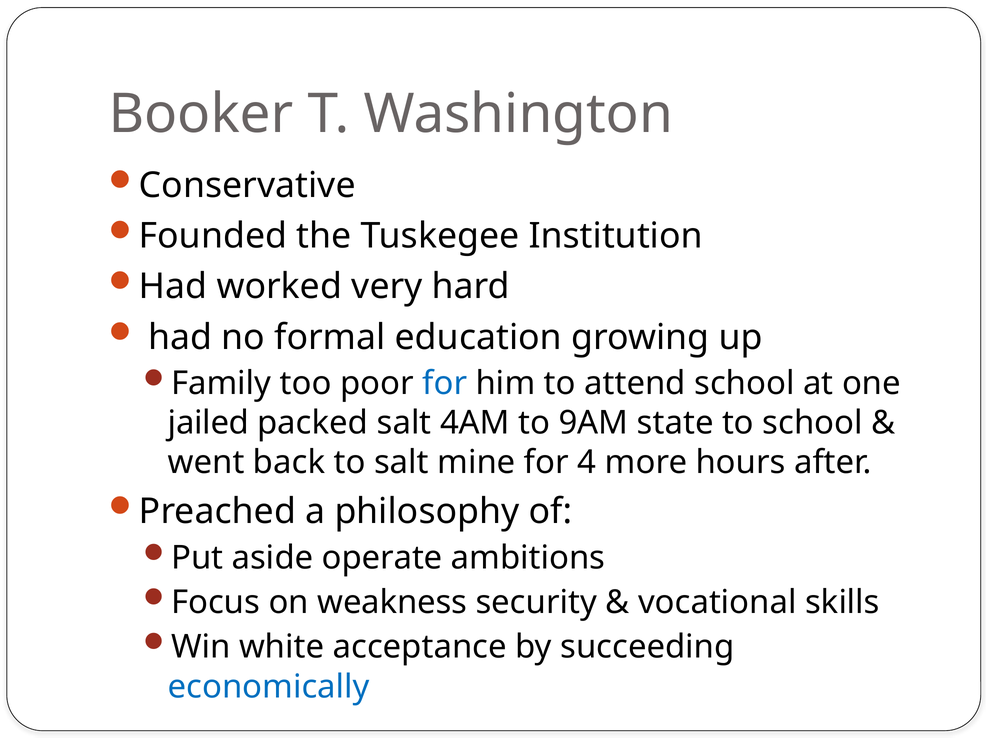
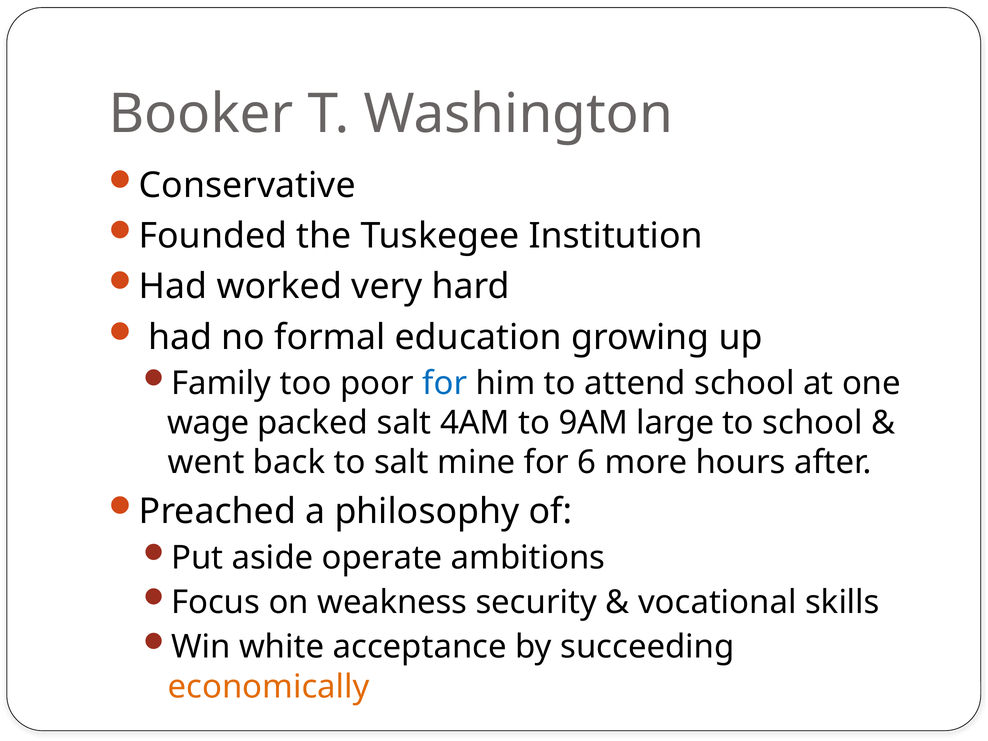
jailed: jailed -> wage (208, 423)
state: state -> large (675, 423)
4: 4 -> 6 (587, 462)
economically colour: blue -> orange (269, 687)
